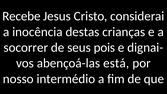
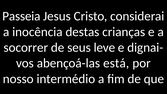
Recebe: Recebe -> Passeia (21, 16)
pois: pois -> leve (104, 47)
